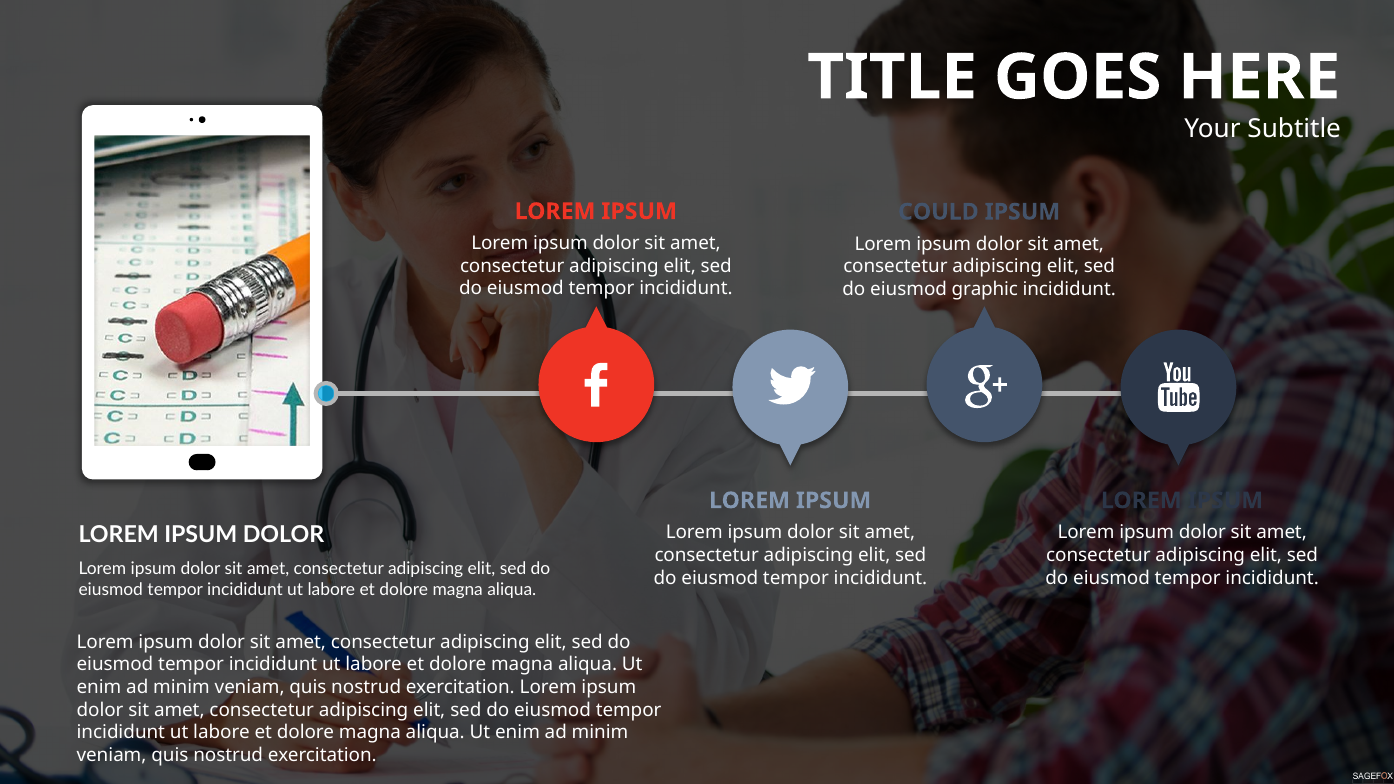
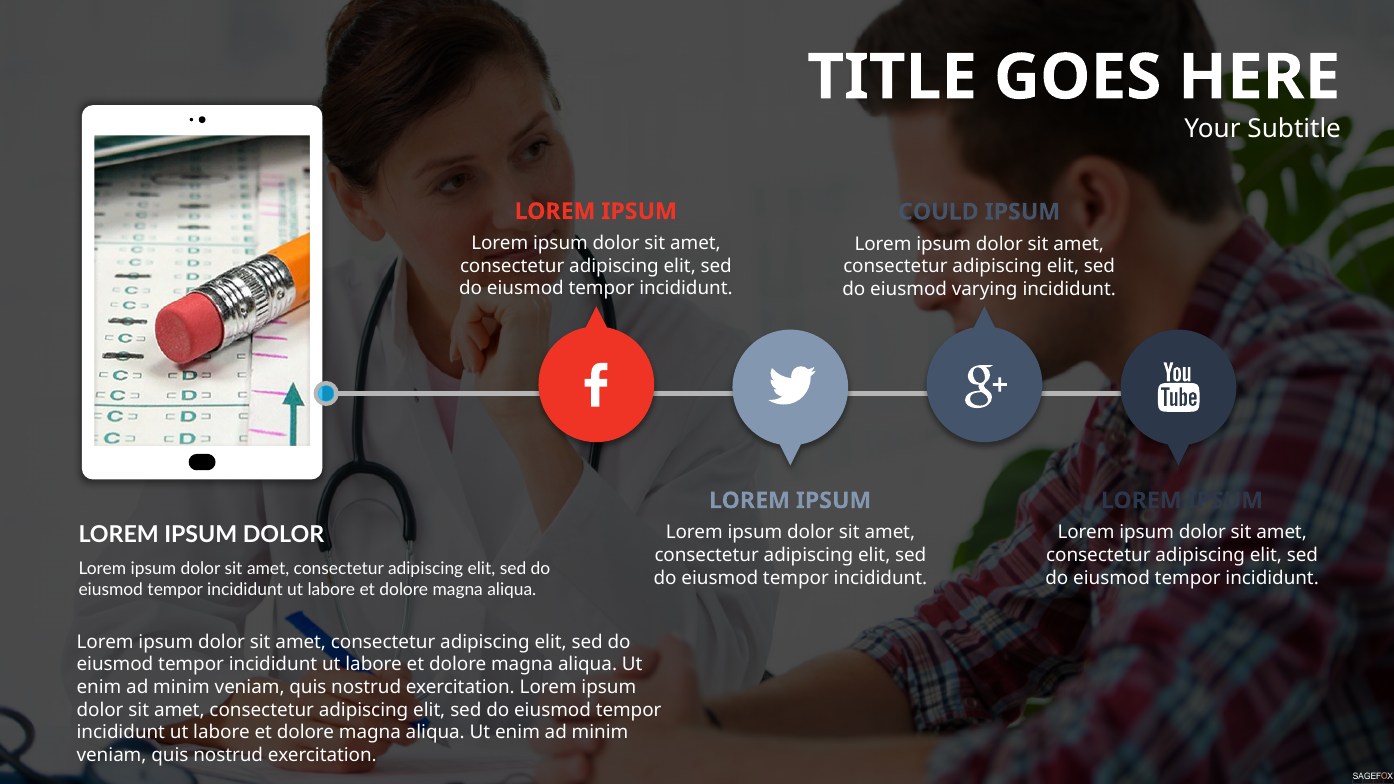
graphic: graphic -> varying (985, 289)
